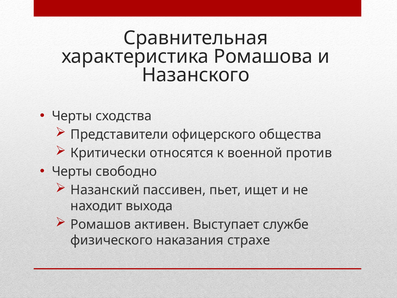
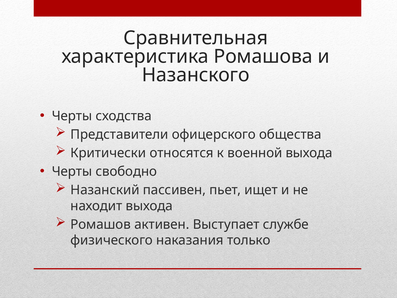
военной против: против -> выхода (309, 153)
страхе: страхе -> только (249, 240)
